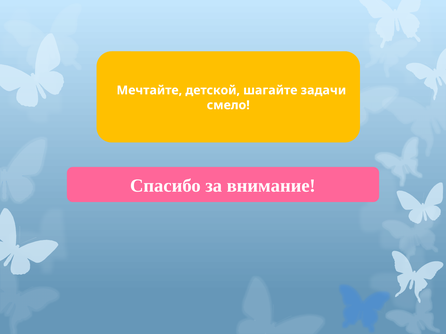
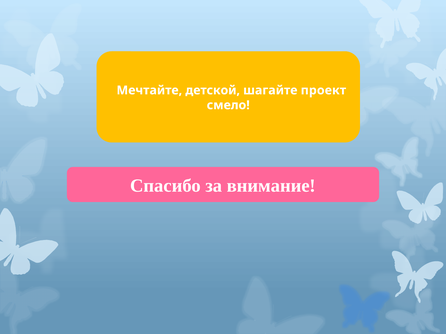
задачи: задачи -> проект (323, 90)
